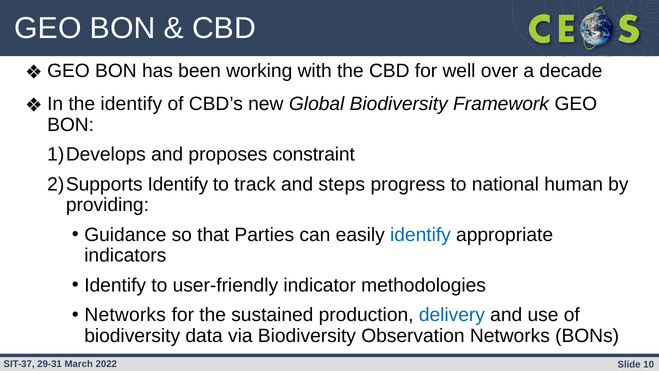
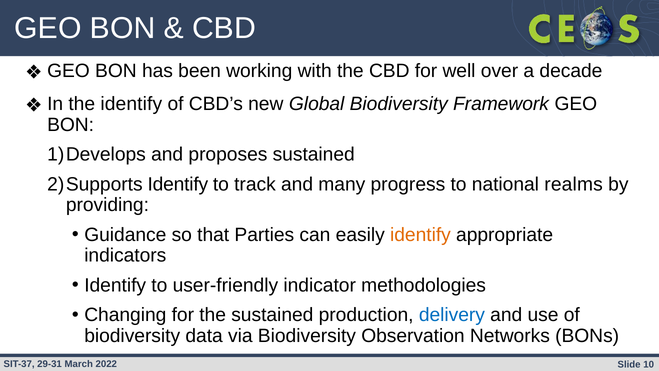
proposes constraint: constraint -> sustained (314, 154)
steps: steps -> many (342, 184)
human: human -> realms (574, 184)
identify colour: blue -> orange (420, 235)
Networks: Networks -> Changing (125, 315)
